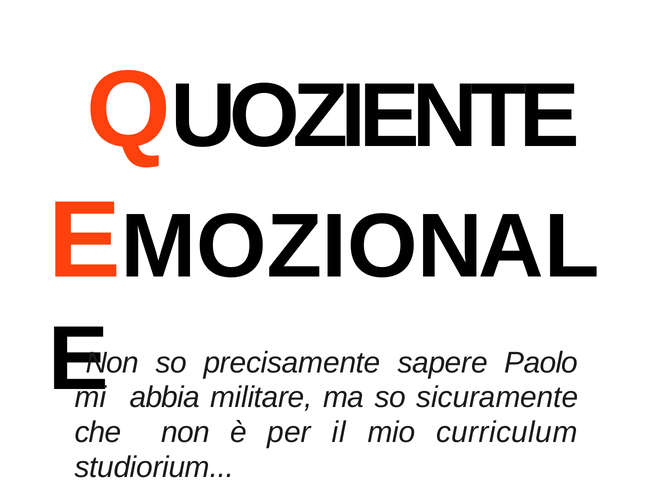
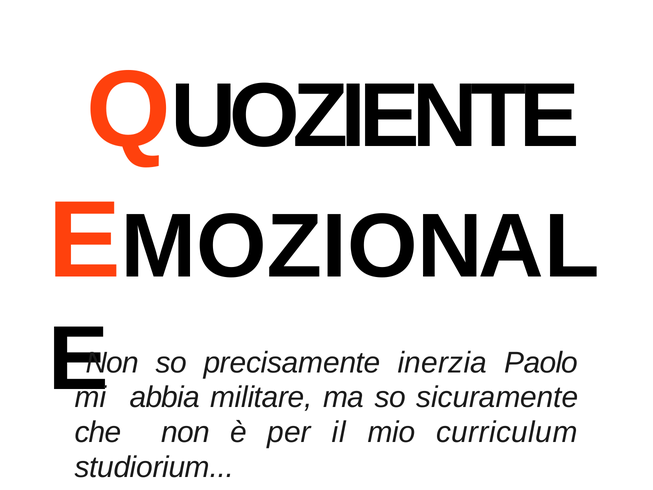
sapere: sapere -> inerzia (442, 362)
